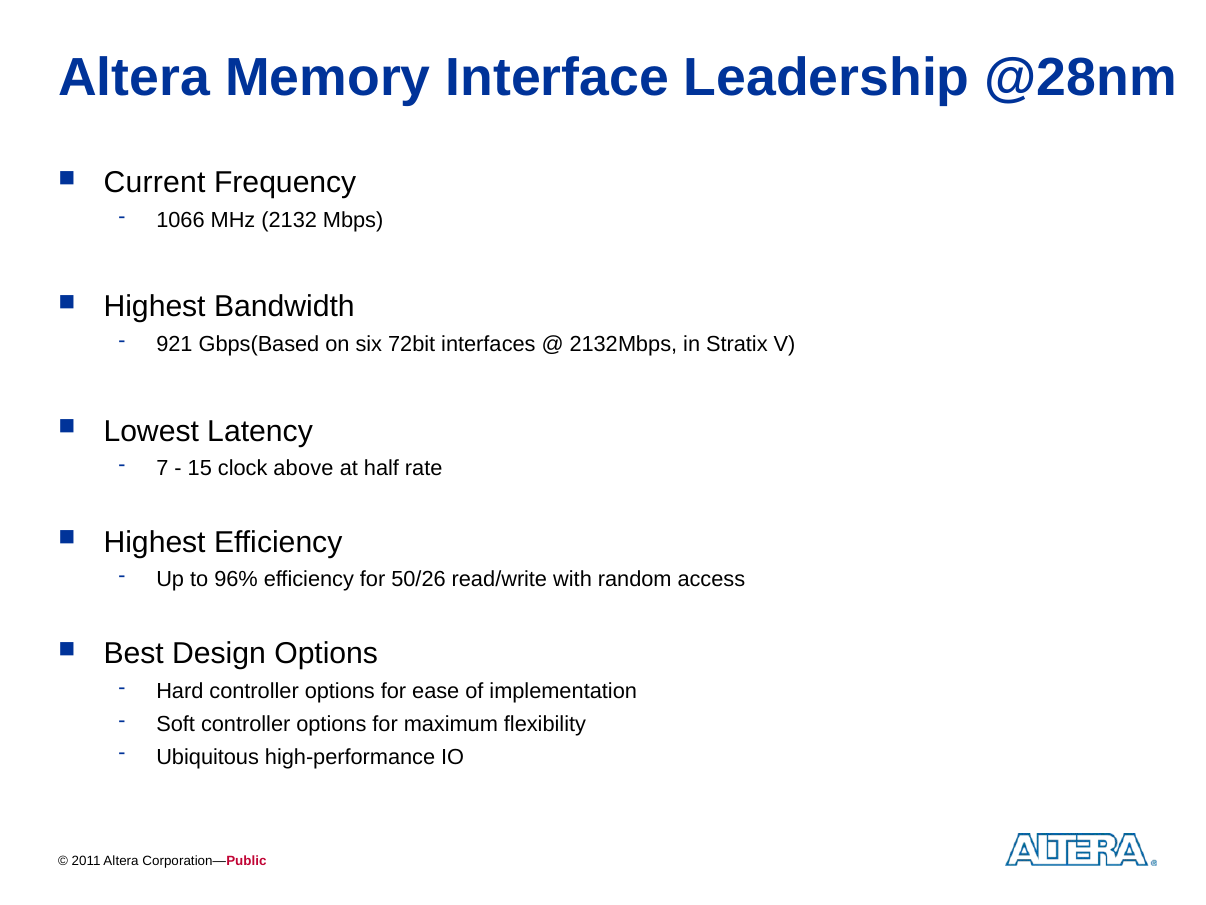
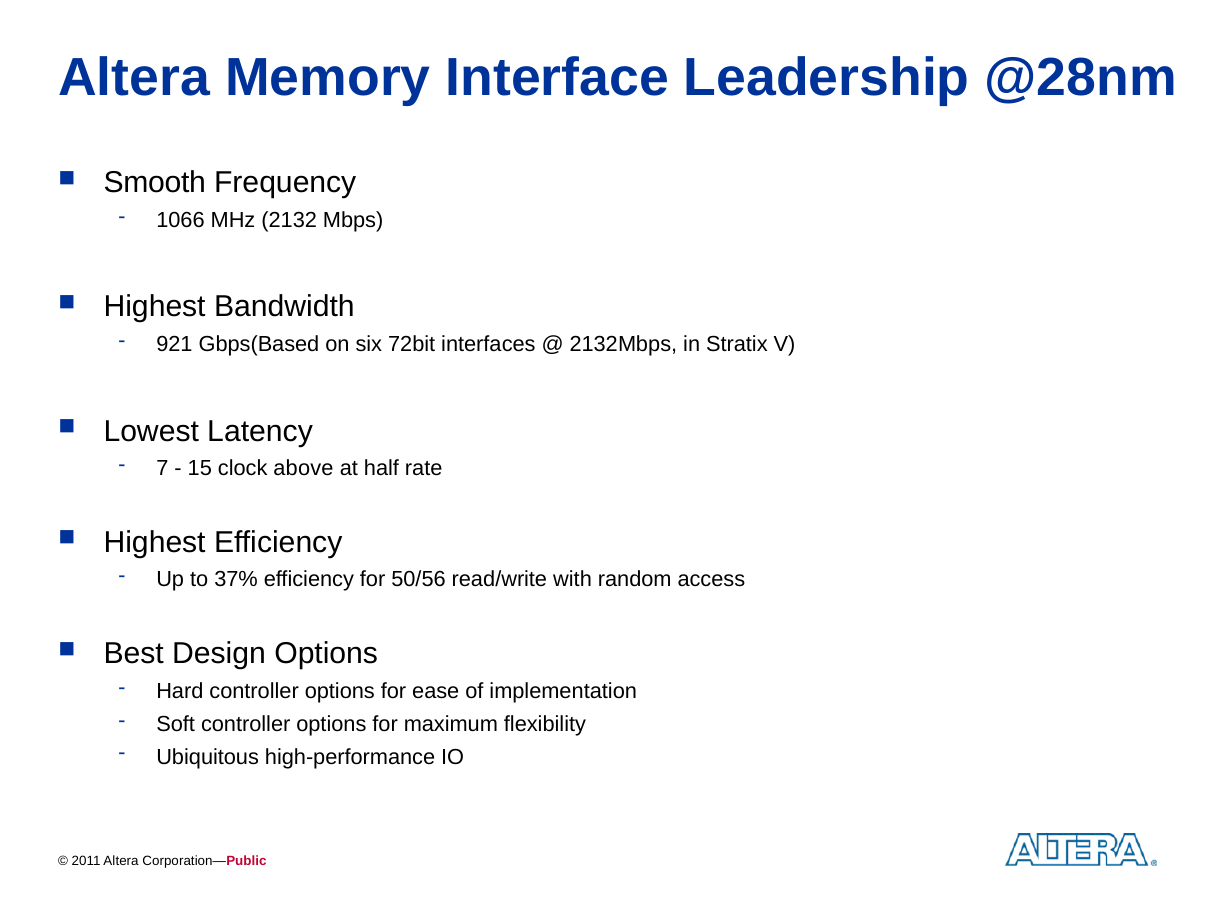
Current: Current -> Smooth (155, 183)
96%: 96% -> 37% (236, 579)
50/26: 50/26 -> 50/56 (419, 579)
